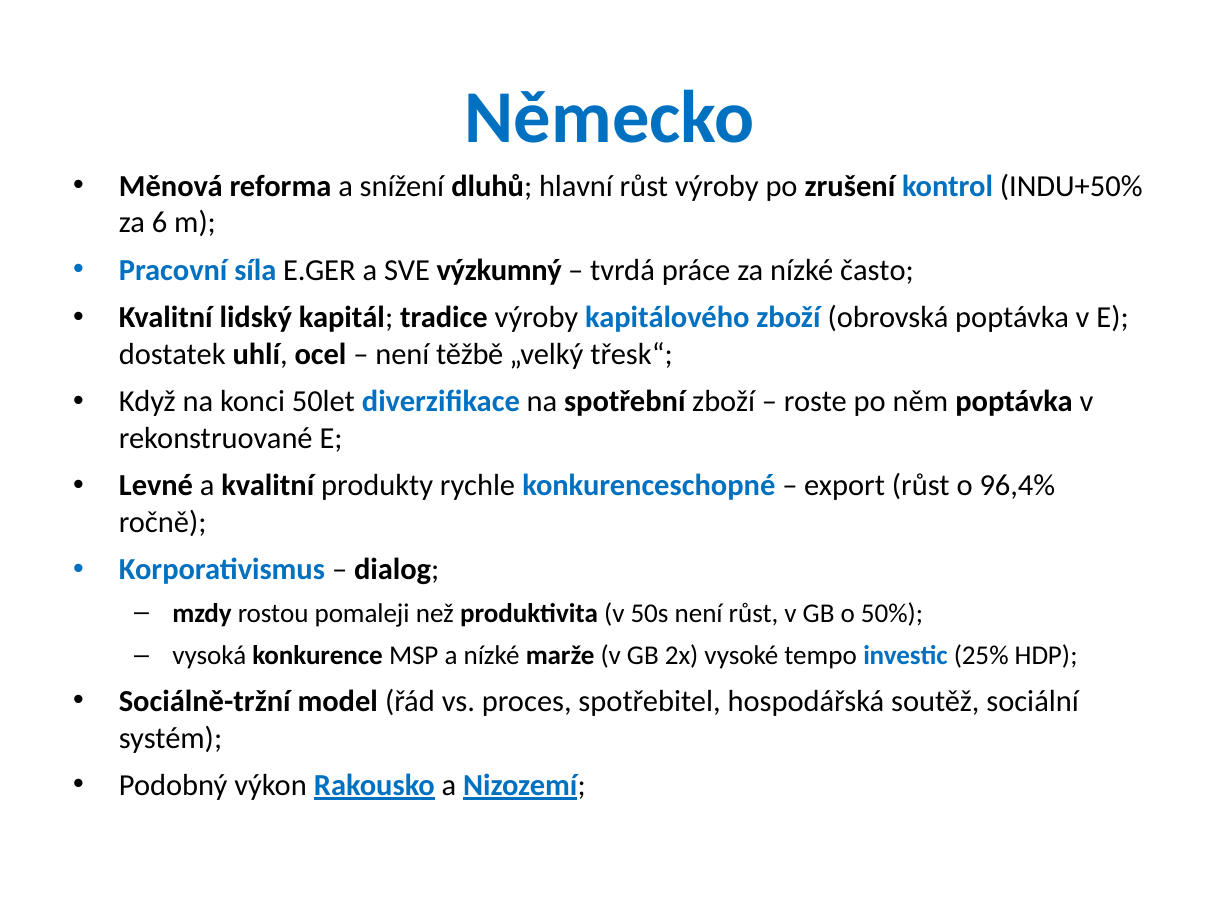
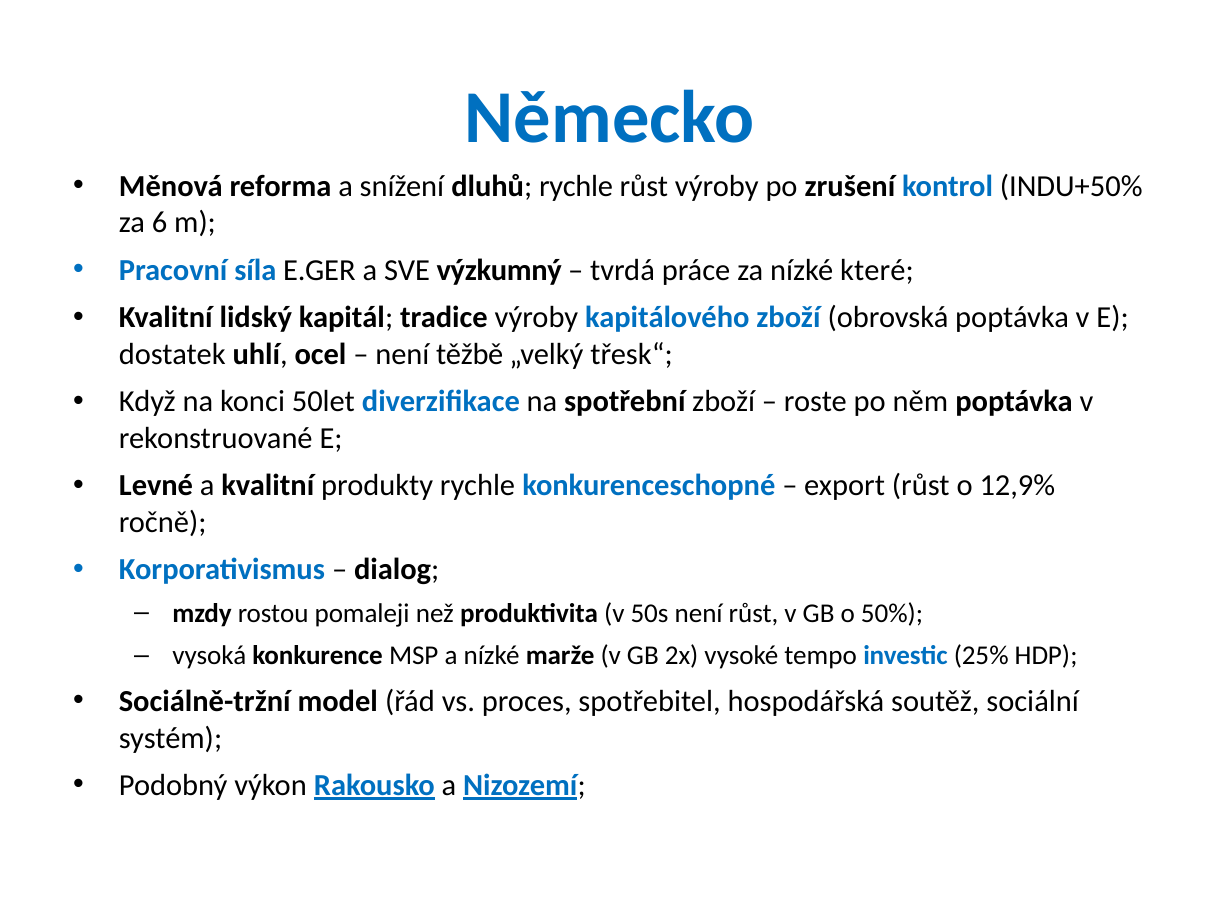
dluhů hlavní: hlavní -> rychle (576, 186)
často: často -> které (877, 270)
96,4%: 96,4% -> 12,9% (1017, 486)
